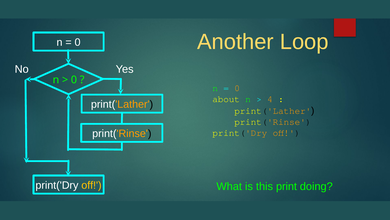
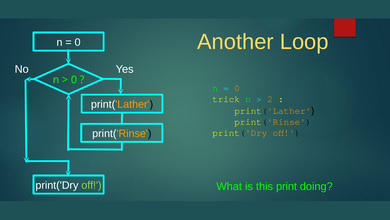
about: about -> trick (226, 99)
4: 4 -> 2 (270, 99)
off colour: yellow -> light green (91, 185)
